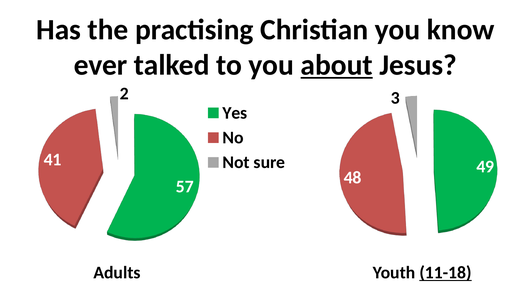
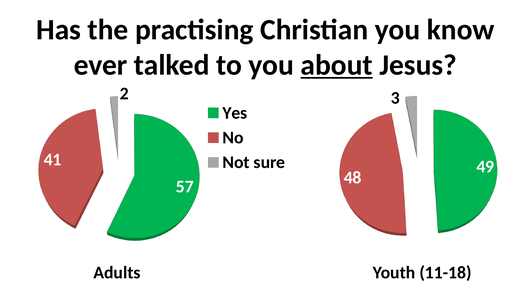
11-18 underline: present -> none (446, 273)
